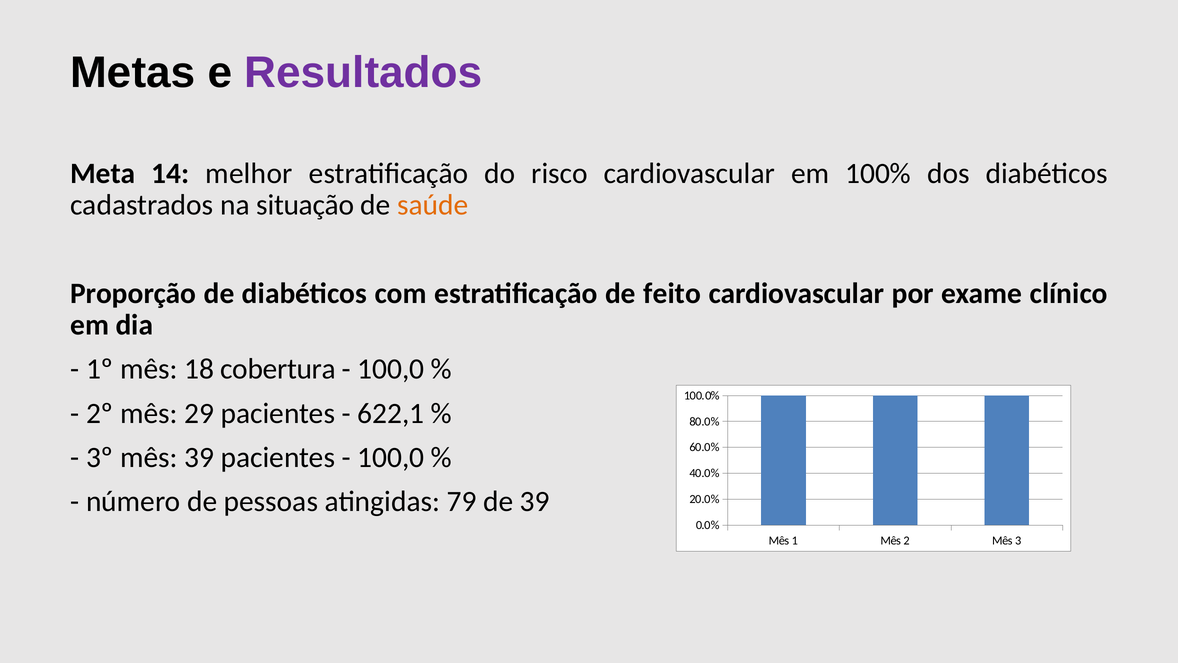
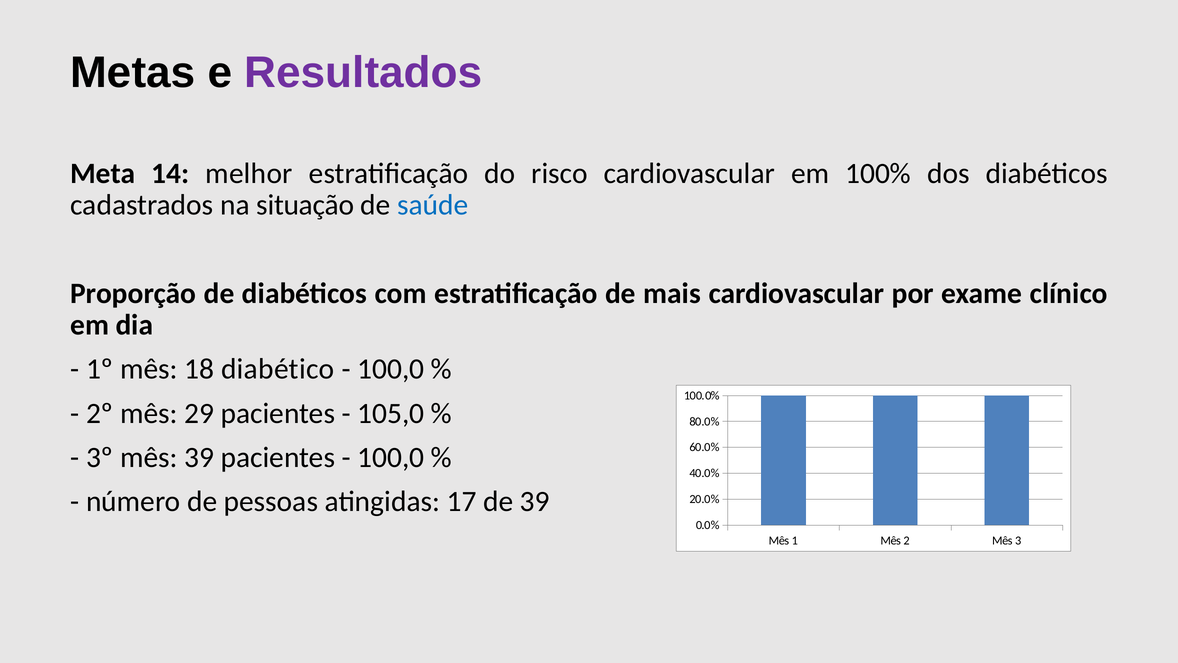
saúde colour: orange -> blue (433, 205)
feito: feito -> mais (672, 293)
cobertura: cobertura -> diabético (278, 369)
622,1: 622,1 -> 105,0 (391, 413)
79: 79 -> 17 (462, 501)
